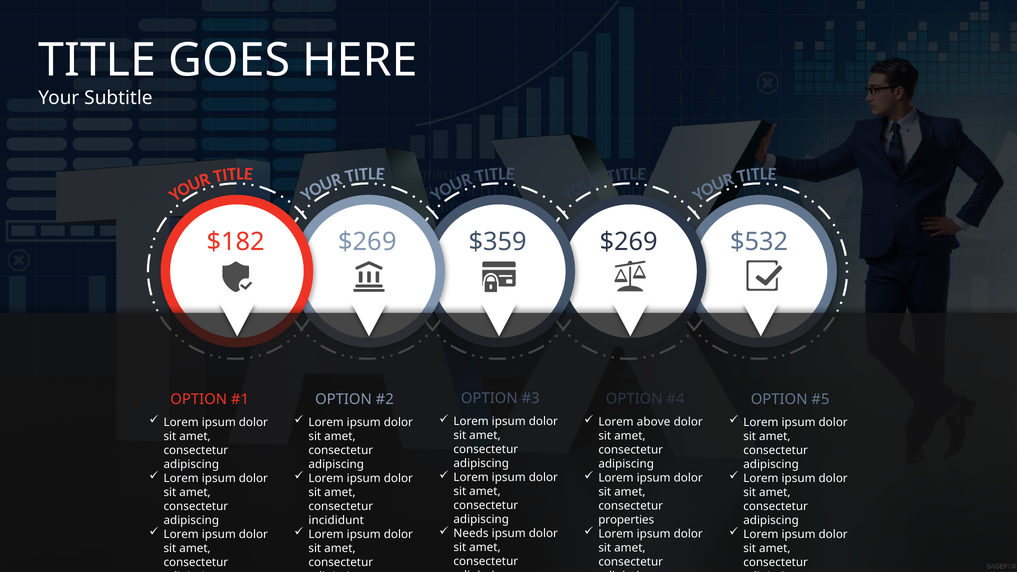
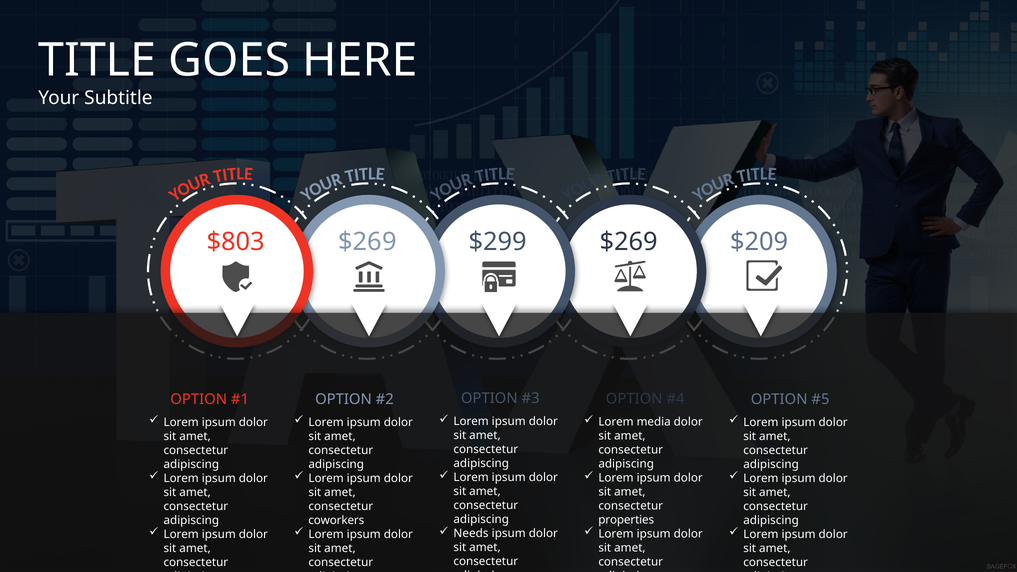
$182: $182 -> $803 (236, 242)
$359: $359 -> $299 (498, 242)
$532: $532 -> $209 (759, 242)
above: above -> media (654, 422)
incididunt: incididunt -> coworkers (336, 520)
